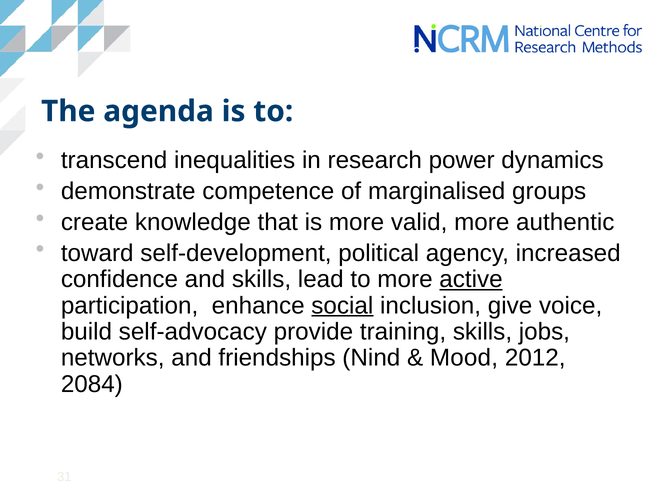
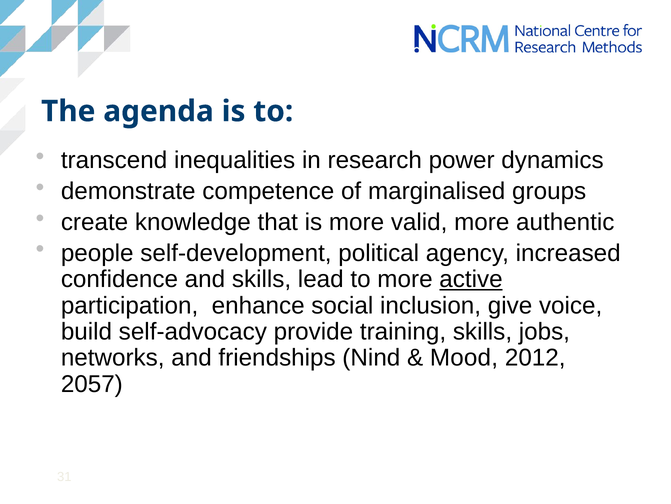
toward: toward -> people (97, 253)
social underline: present -> none (342, 305)
2084: 2084 -> 2057 (92, 384)
